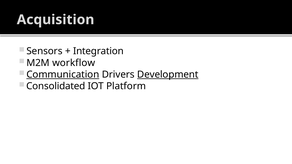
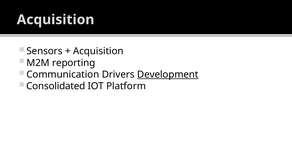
Integration: Integration -> Acquisition (98, 51)
workflow: workflow -> reporting (74, 63)
Communication underline: present -> none (63, 75)
